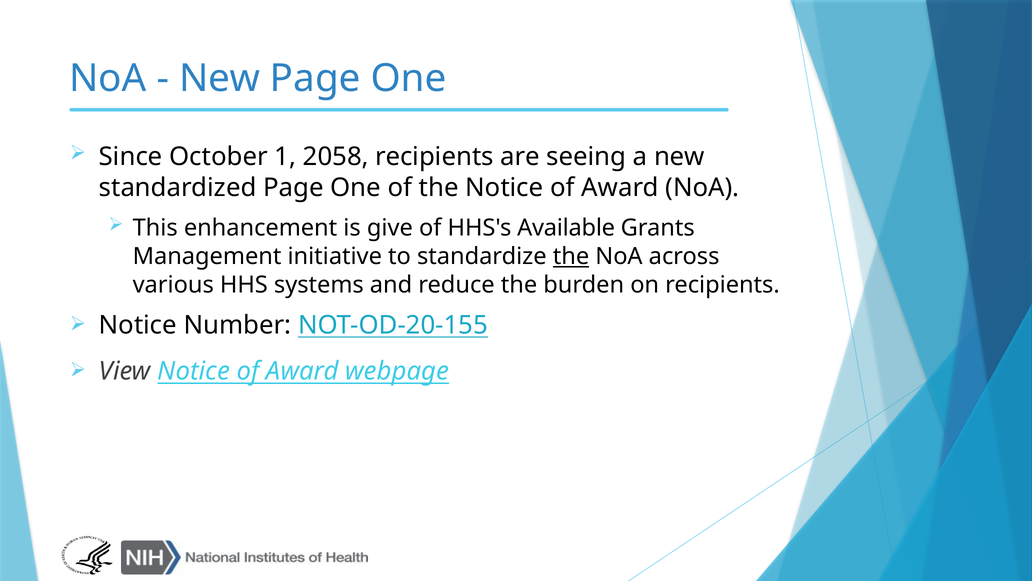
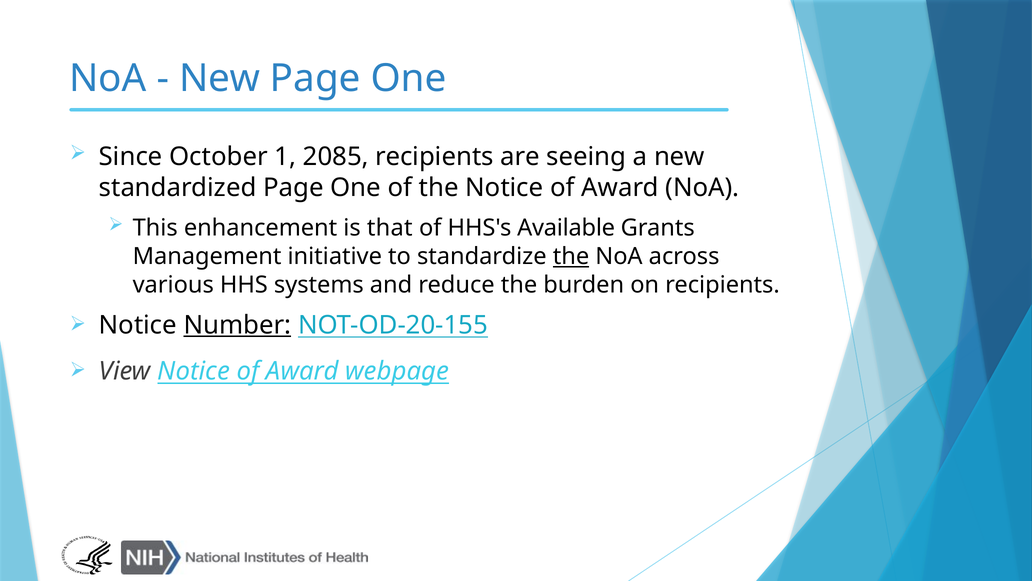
2058: 2058 -> 2085 (336, 157)
give: give -> that (390, 228)
Number underline: none -> present (237, 325)
